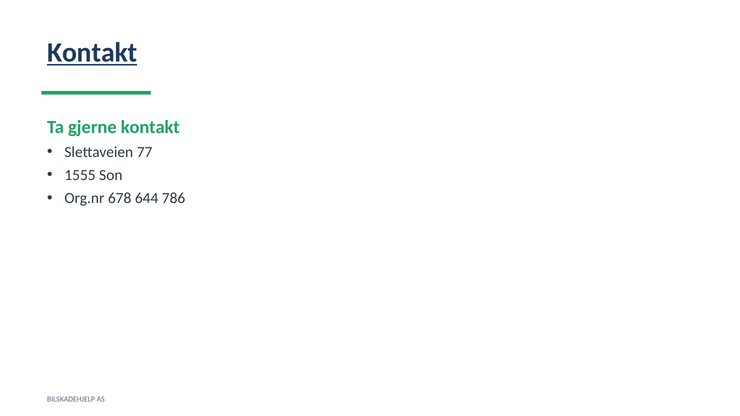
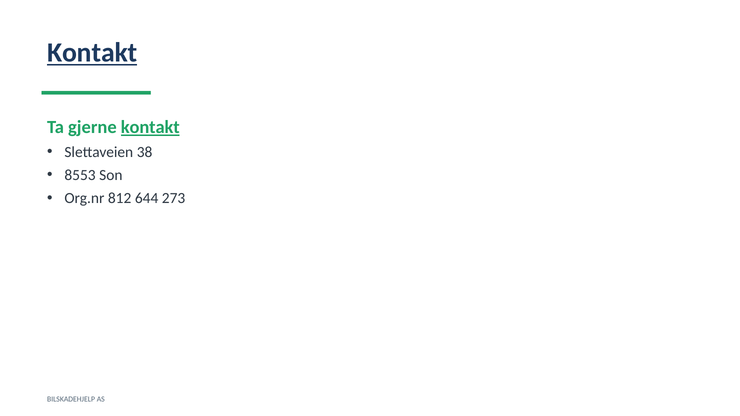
kontakt underline: none -> present (150, 127)
77: 77 -> 38 (145, 152)
1555: 1555 -> 8553 (80, 175)
678: 678 -> 812 (120, 198)
786: 786 -> 273 (174, 198)
